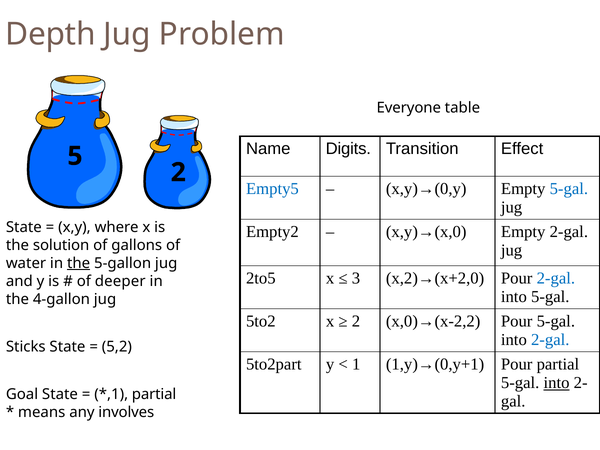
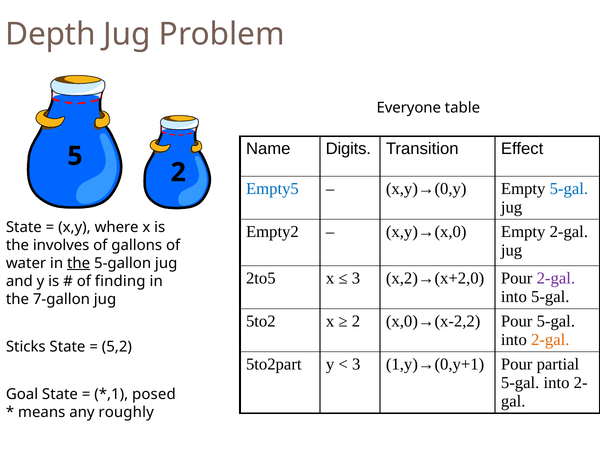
solution: solution -> involves (61, 245)
2-gal colour: blue -> purple (556, 278)
deeper: deeper -> finding (120, 281)
4-gallon: 4-gallon -> 7-gallon (61, 299)
2-gal colour: blue -> orange (550, 340)
1: 1 -> 3 (356, 364)
into underline: present -> none (557, 383)
partial: partial -> posed (154, 395)
involves: involves -> roughly (126, 413)
